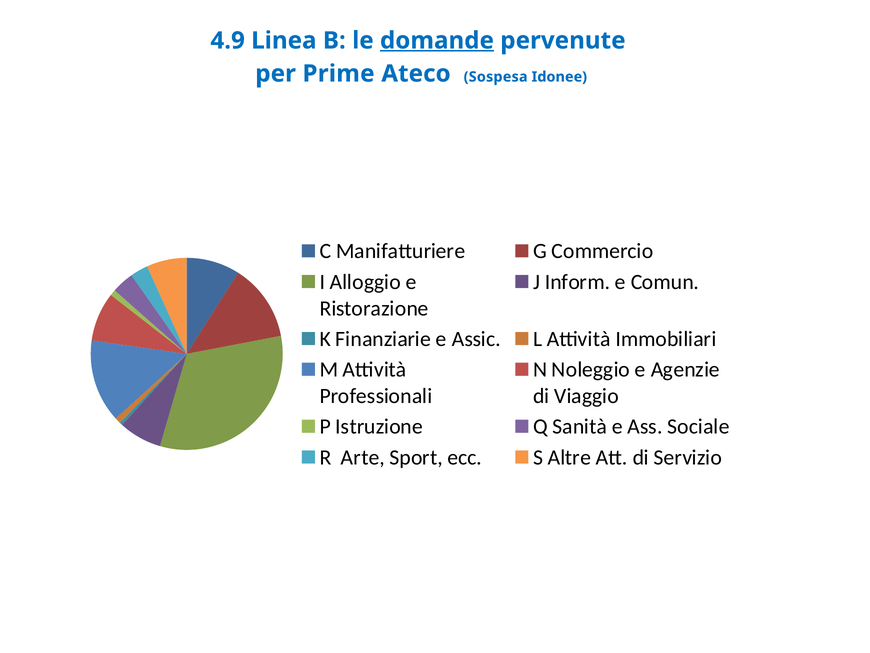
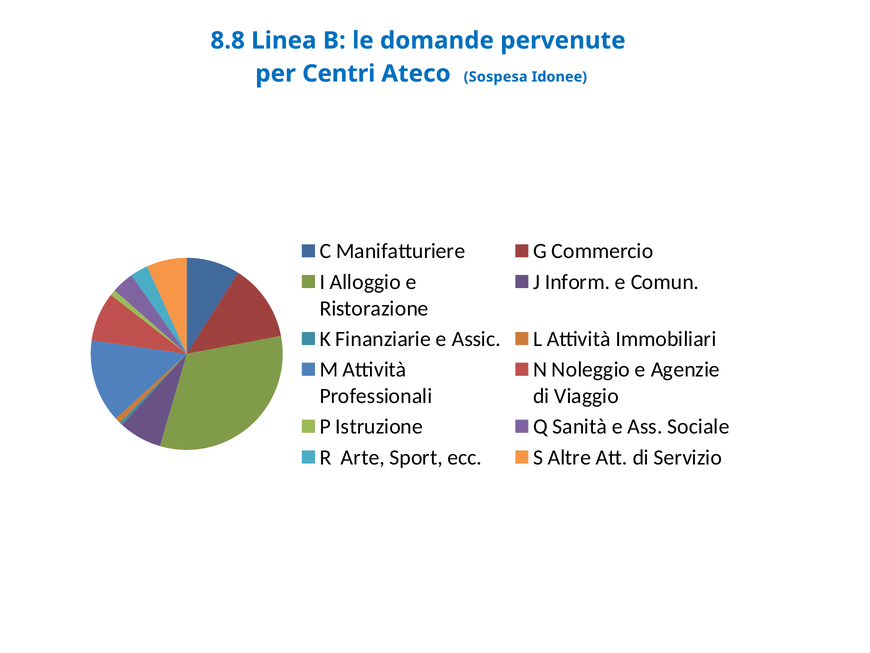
4.9: 4.9 -> 8.8 (228, 41)
domande underline: present -> none (437, 41)
Prime: Prime -> Centri (339, 74)
